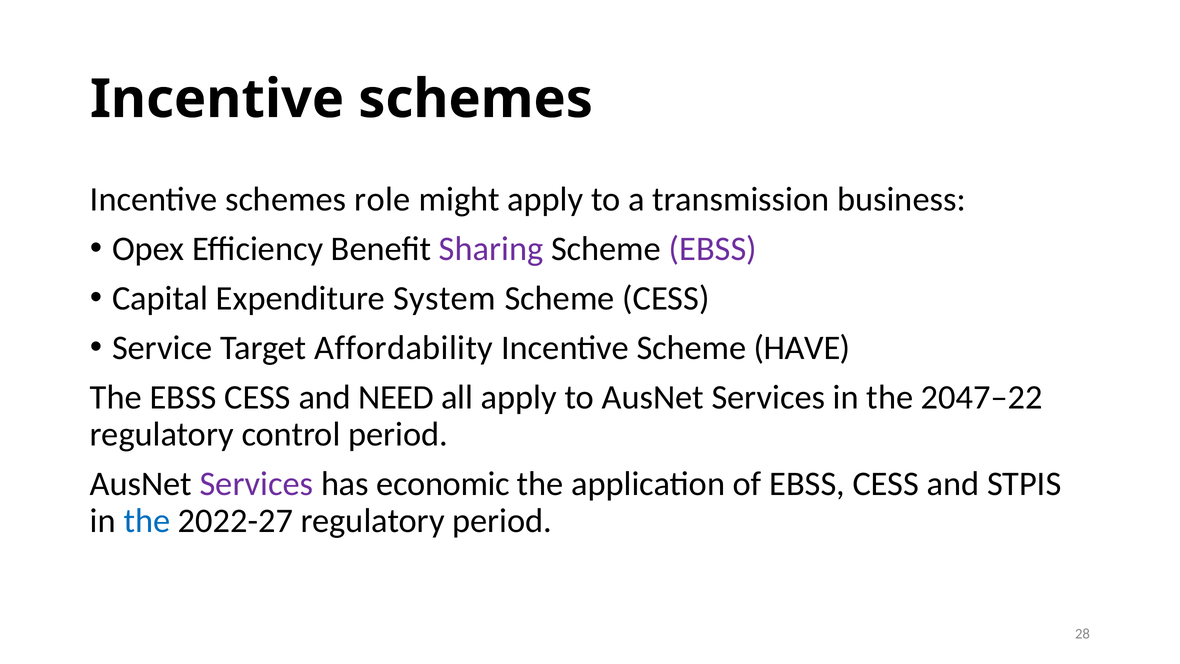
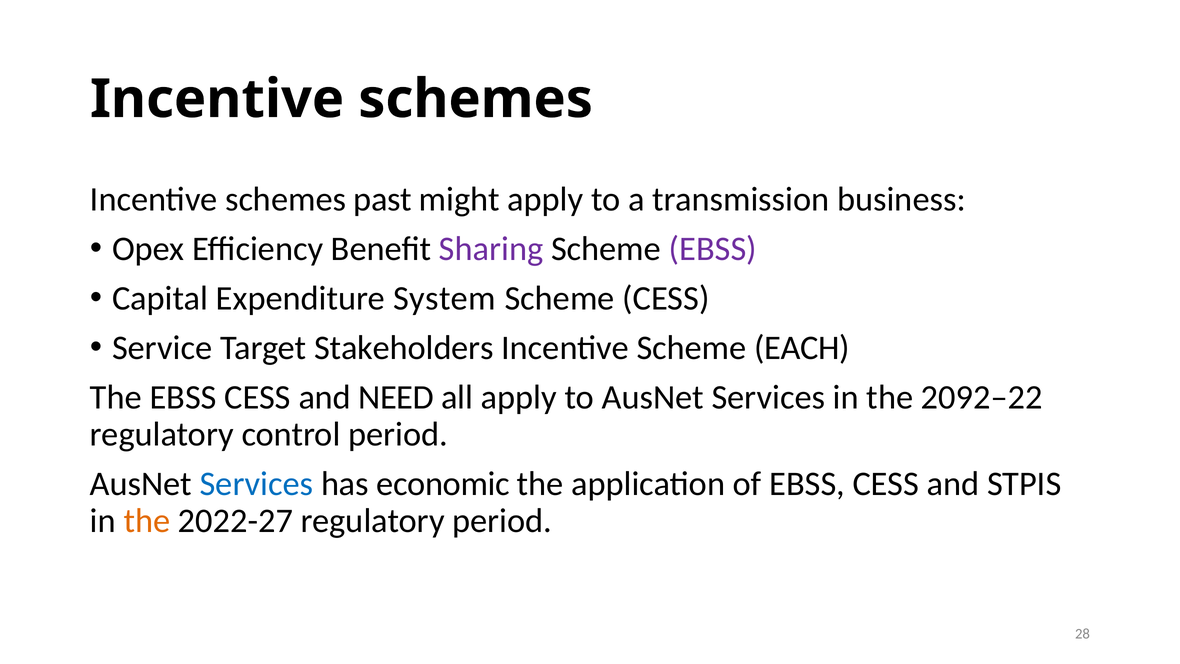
role: role -> past (383, 199)
Affordability: Affordability -> Stakeholders (404, 348)
HAVE: HAVE -> EACH (802, 348)
2047–22: 2047–22 -> 2092–22 (982, 397)
Services colour: purple -> blue (256, 484)
the colour: blue -> orange (147, 521)
